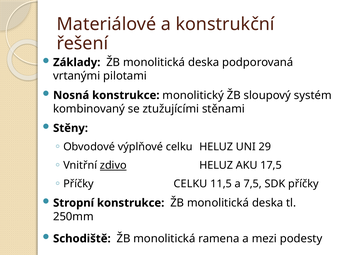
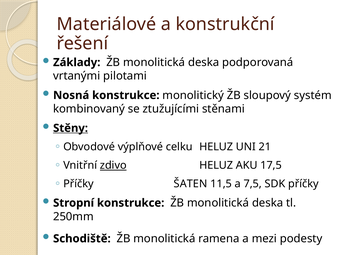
Stěny underline: none -> present (71, 128)
29: 29 -> 21 (265, 147)
Příčky CELKU: CELKU -> ŠATEN (191, 184)
